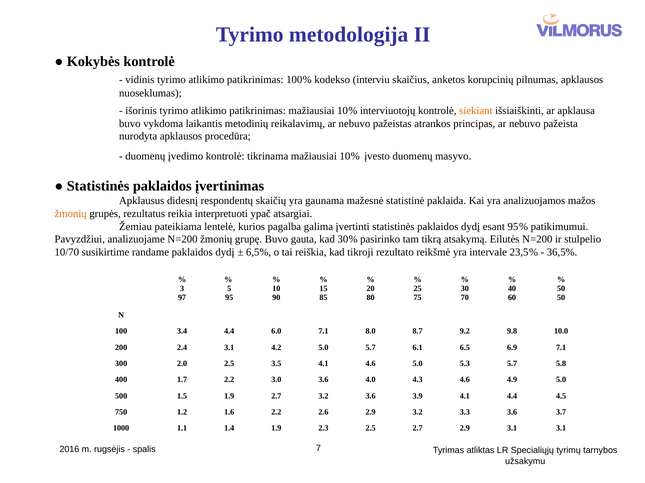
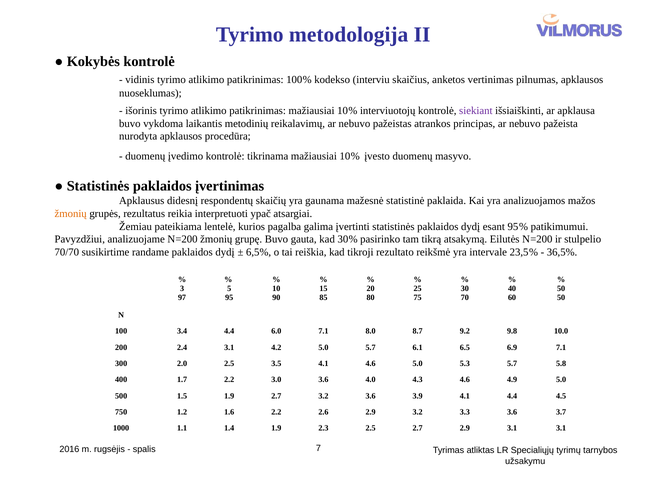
korupcinių: korupcinių -> vertinimas (491, 80)
siekiant colour: orange -> purple (476, 111)
10/70: 10/70 -> 70/70 (67, 253)
